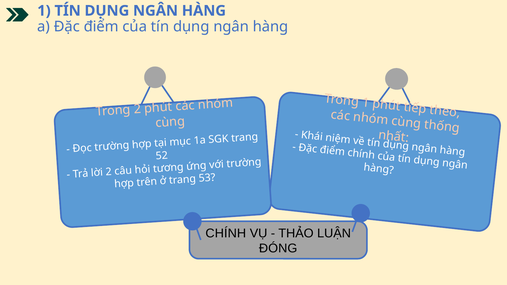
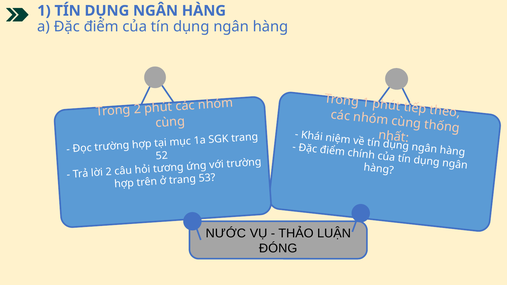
CHÍNH: CHÍNH -> NƯỚC (226, 233)
